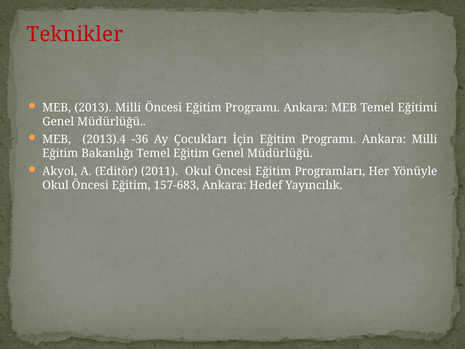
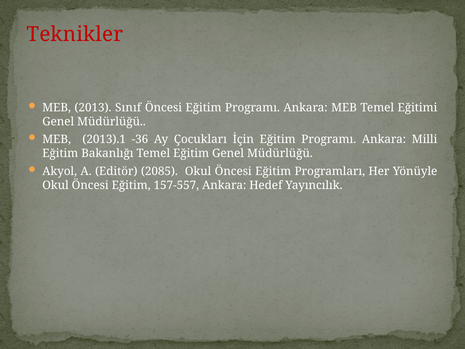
2013 Milli: Milli -> Sınıf (128, 108)
2013).4: 2013).4 -> 2013).1 (104, 139)
2011: 2011 -> 2085 (159, 171)
157-683: 157-683 -> 157-557 (176, 185)
